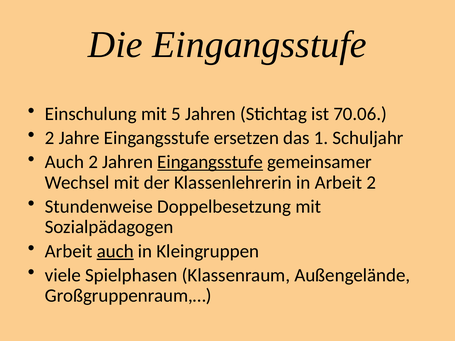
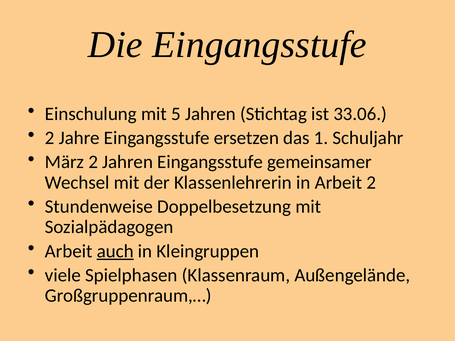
70.06: 70.06 -> 33.06 (360, 114)
Auch: Auch -> März (65, 162)
Eingangsstufe underline: present -> none (210, 162)
